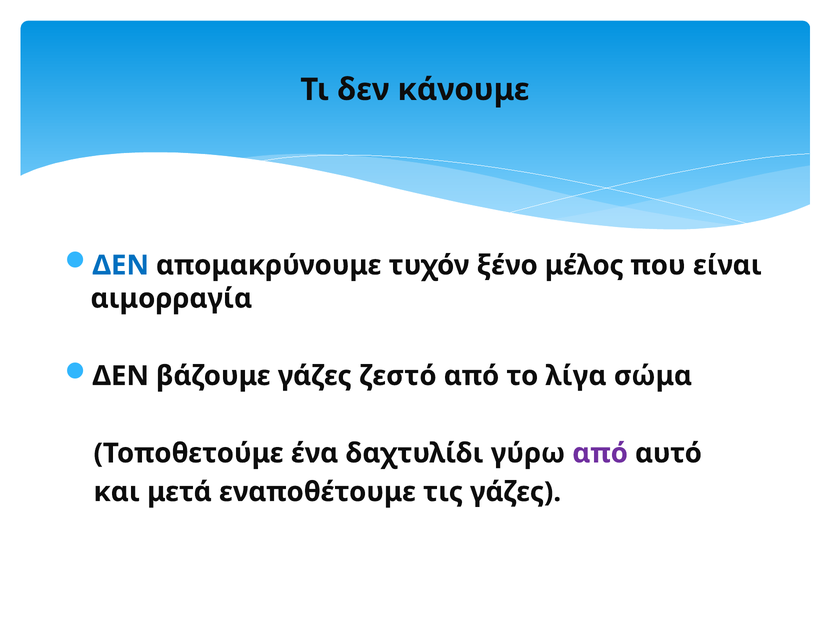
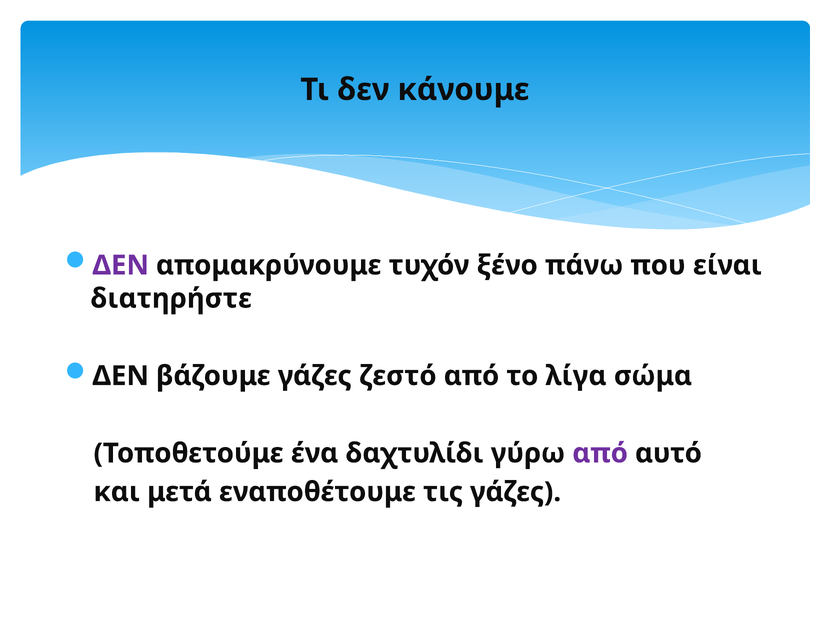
ΔΕΝ colour: blue -> purple (121, 266)
μέλος: μέλος -> πάνω (584, 266)
αιμορραγία: αιμορραγία -> διατηρήστε (171, 299)
